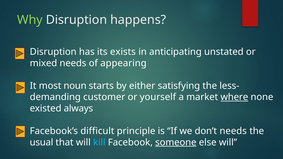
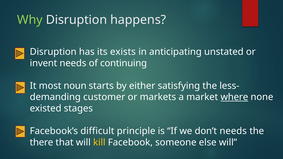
mixed: mixed -> invent (43, 63)
appearing: appearing -> continuing (124, 63)
yourself: yourself -> markets (158, 97)
always: always -> stages (78, 108)
usual: usual -> there (41, 142)
kill colour: light blue -> yellow (99, 142)
someone underline: present -> none (176, 142)
